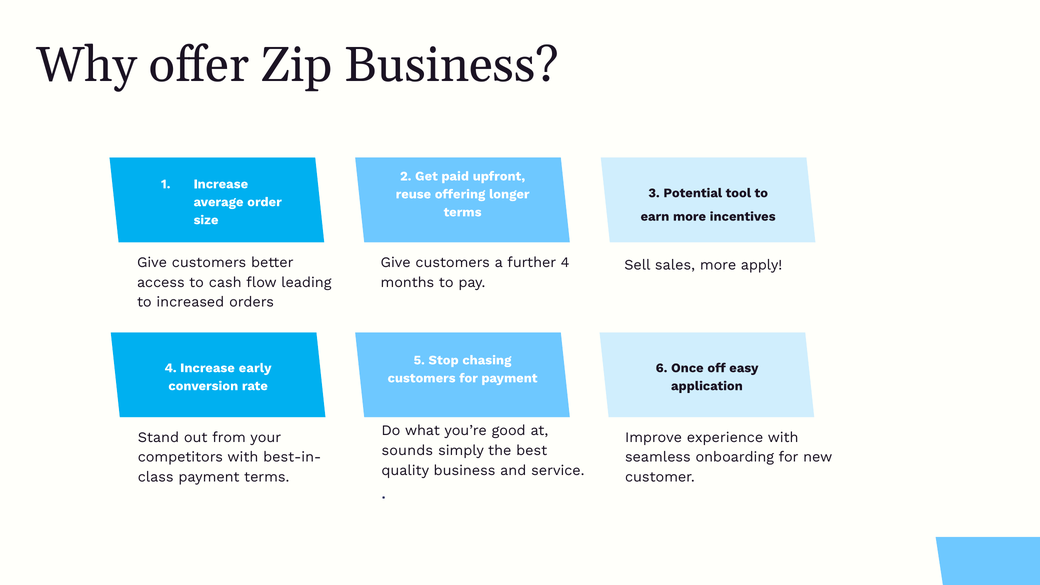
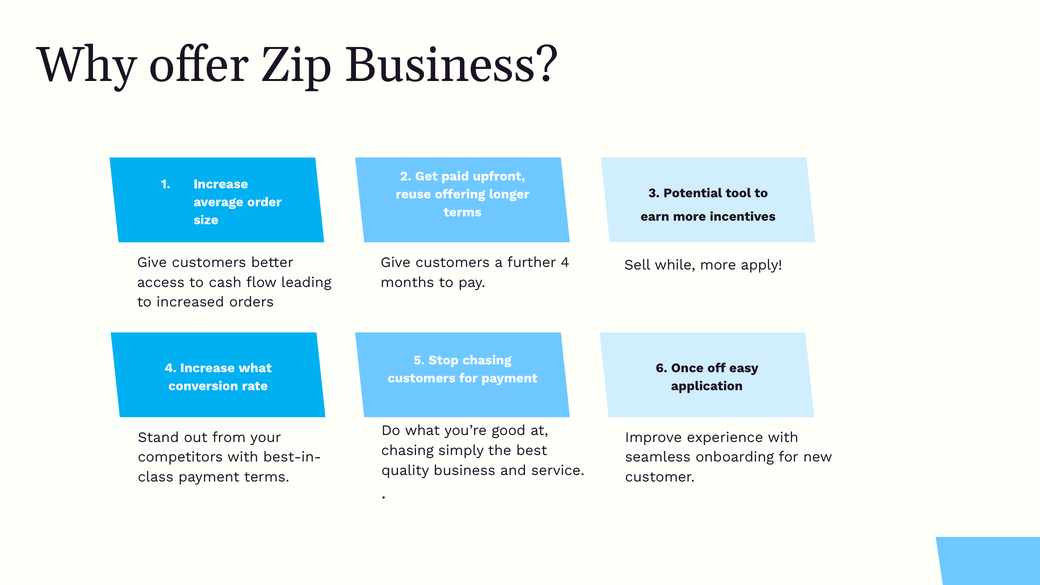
sales: sales -> while (675, 265)
early: early -> what (255, 368)
sounds: sounds -> chasing (407, 450)
